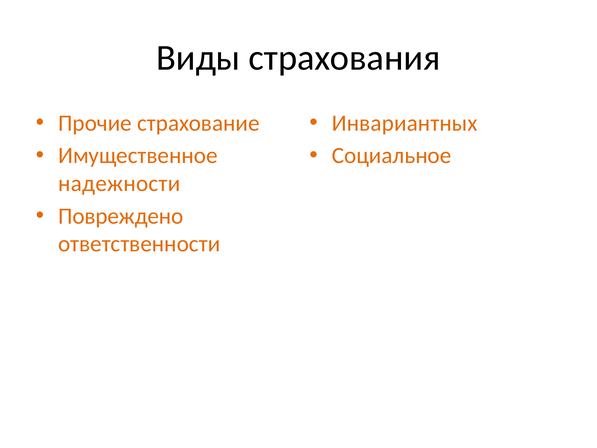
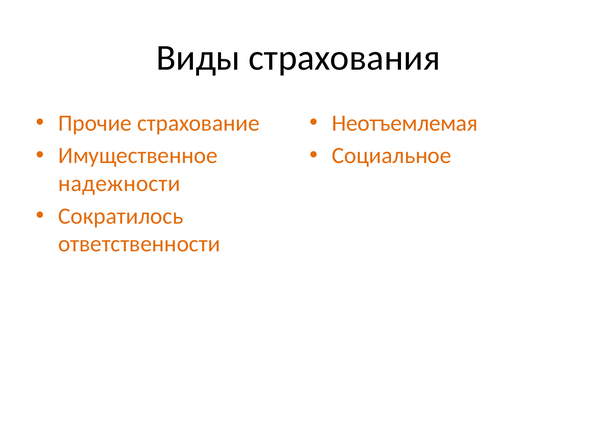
Инвариантных: Инвариантных -> Неотъемлемая (405, 123)
Повреждено: Повреждено -> Сократилось (121, 216)
